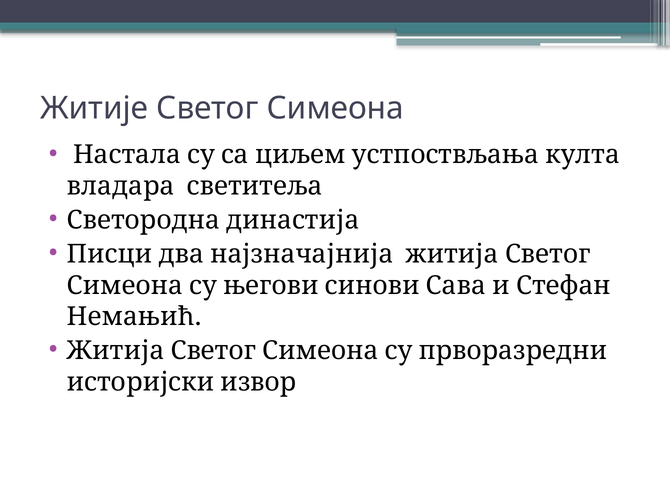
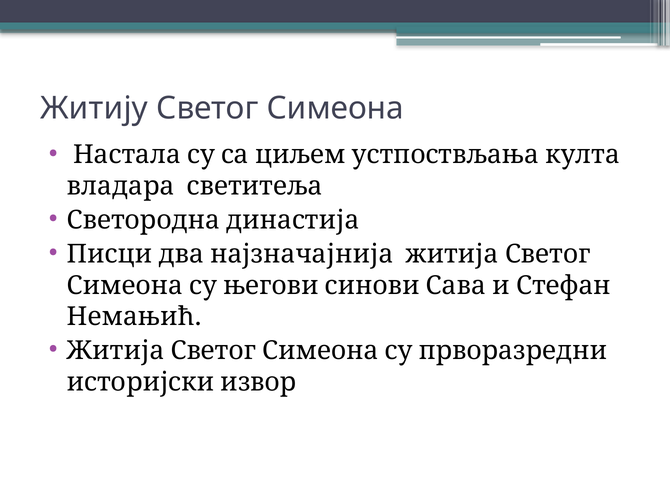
Житије: Житије -> Житију (94, 108)
